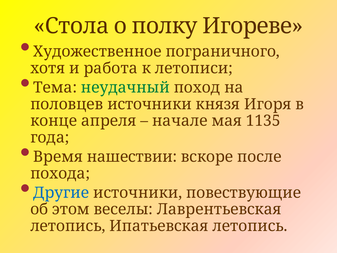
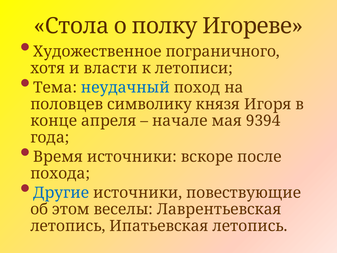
работа: работа -> власти (111, 68)
неудачный colour: green -> blue (125, 87)
половцев источники: источники -> символику (150, 104)
1135: 1135 -> 9394 (263, 121)
Время нашествии: нашествии -> источники (132, 157)
